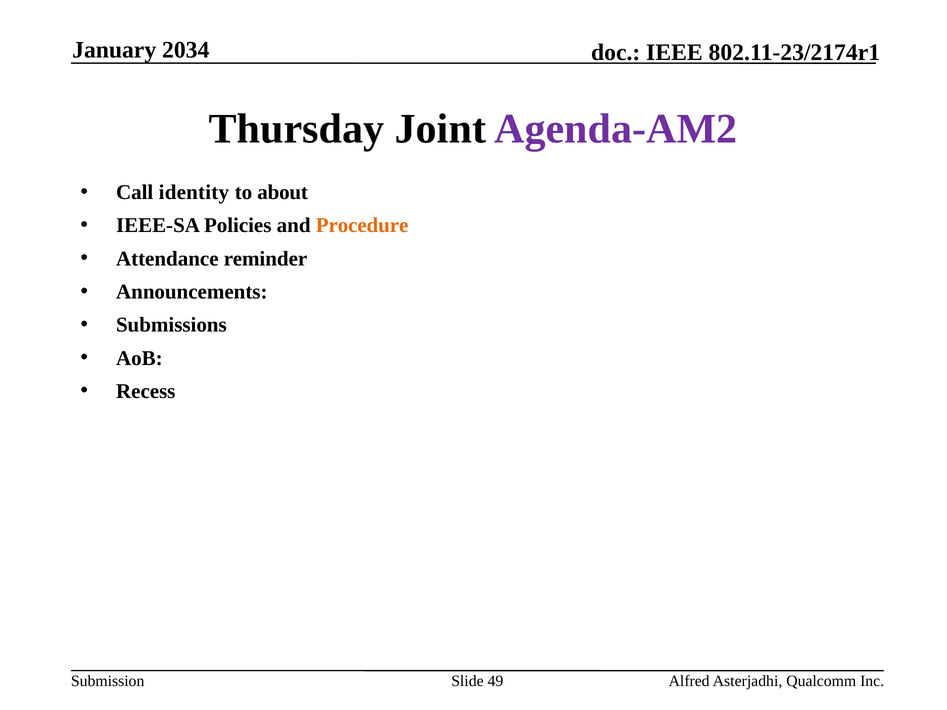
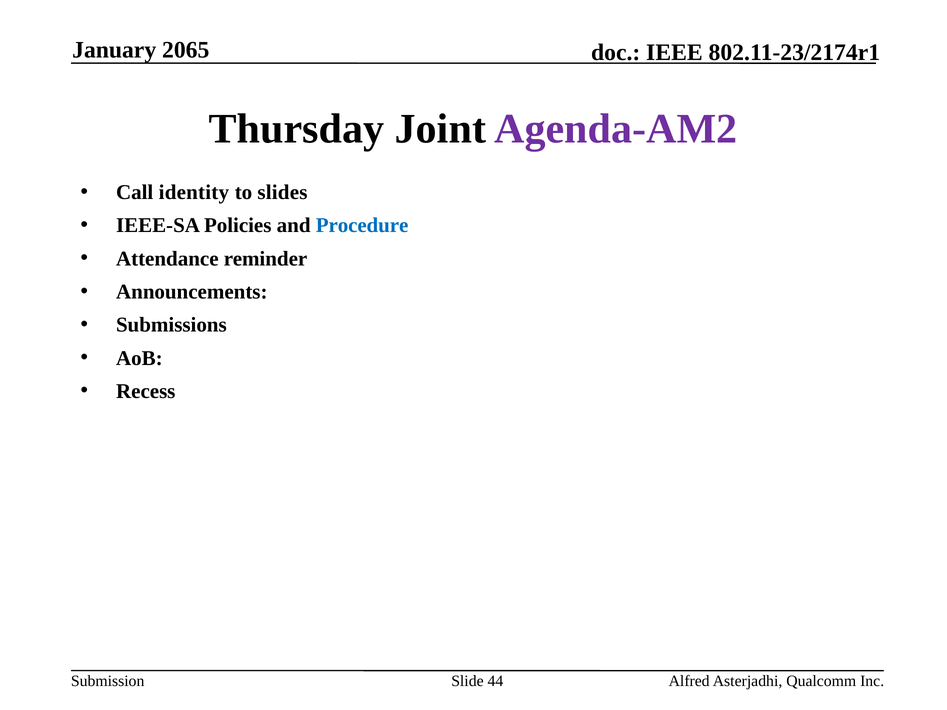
2034: 2034 -> 2065 (186, 50)
about: about -> slides (282, 192)
Procedure colour: orange -> blue (362, 226)
49: 49 -> 44 (495, 681)
